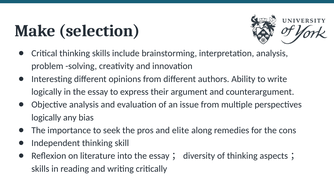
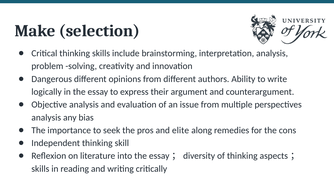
Interesting: Interesting -> Dangerous (52, 79)
logically: logically -> analysis (46, 117)
